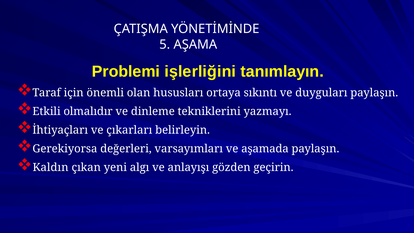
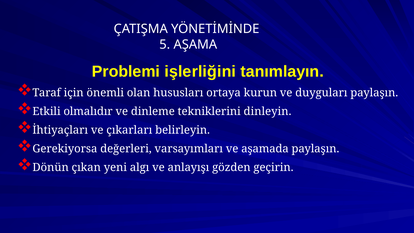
sıkıntı: sıkıntı -> kurun (260, 93)
yazmayı: yazmayı -> dinleyin (268, 111)
Kaldın: Kaldın -> Dönün (51, 167)
